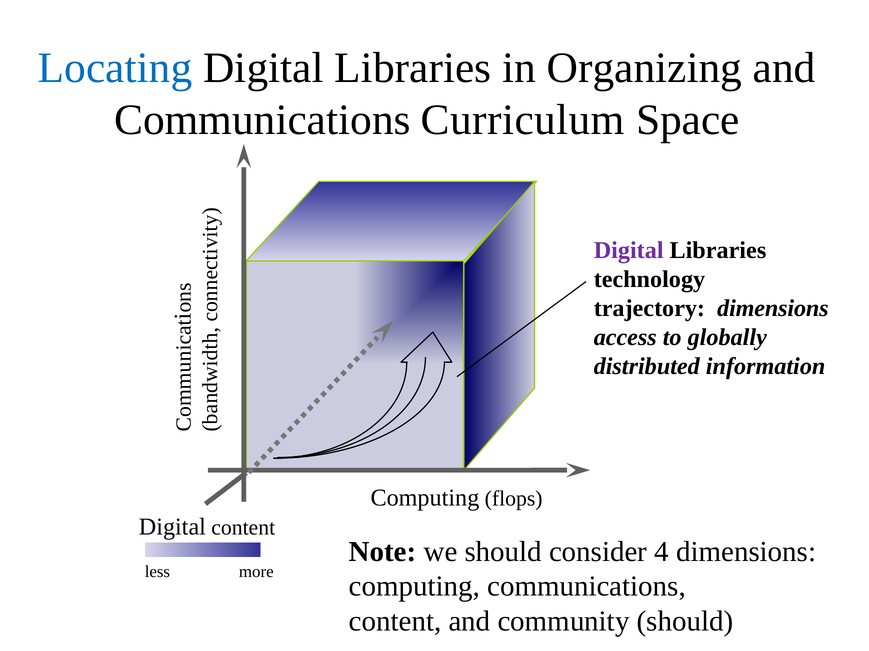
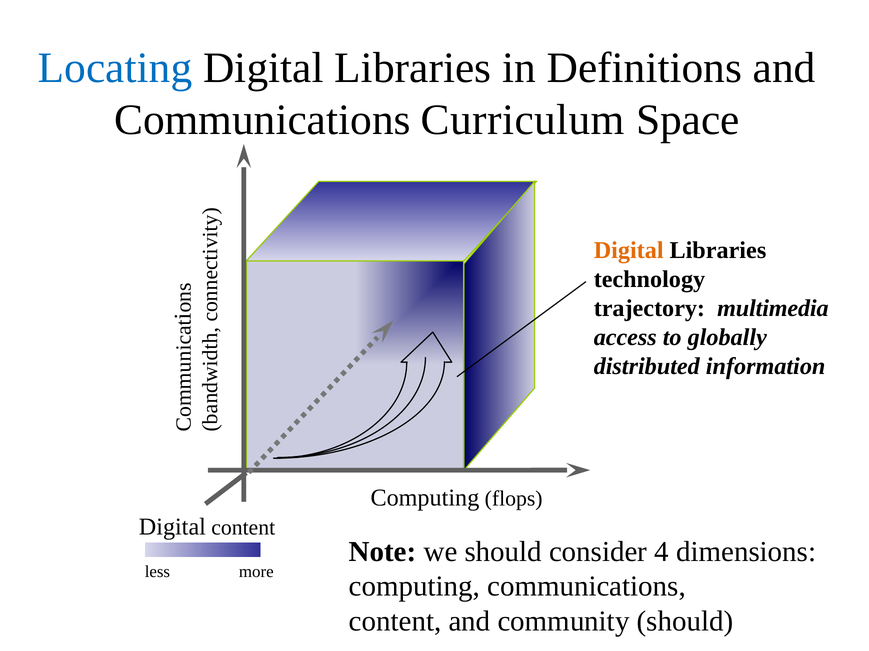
Organizing: Organizing -> Definitions (644, 68)
Digital colour: purple -> orange (629, 251)
trajectory dimensions: dimensions -> multimedia (773, 309)
